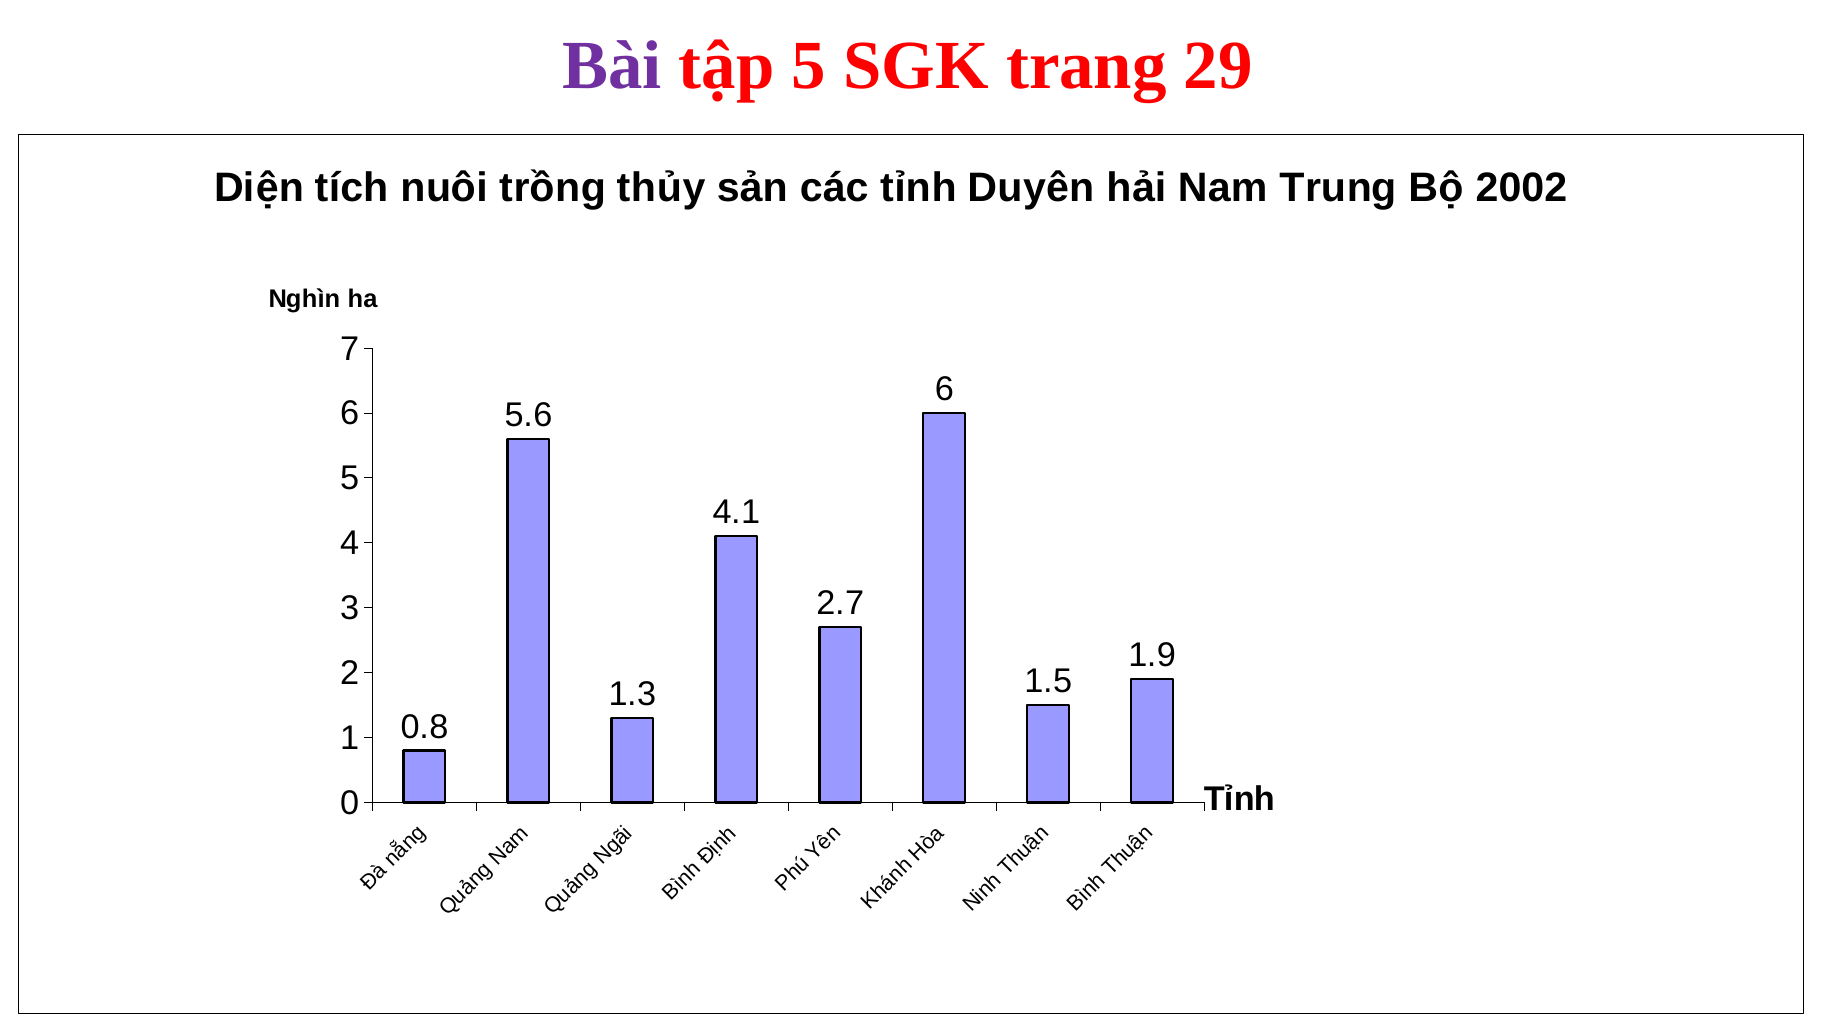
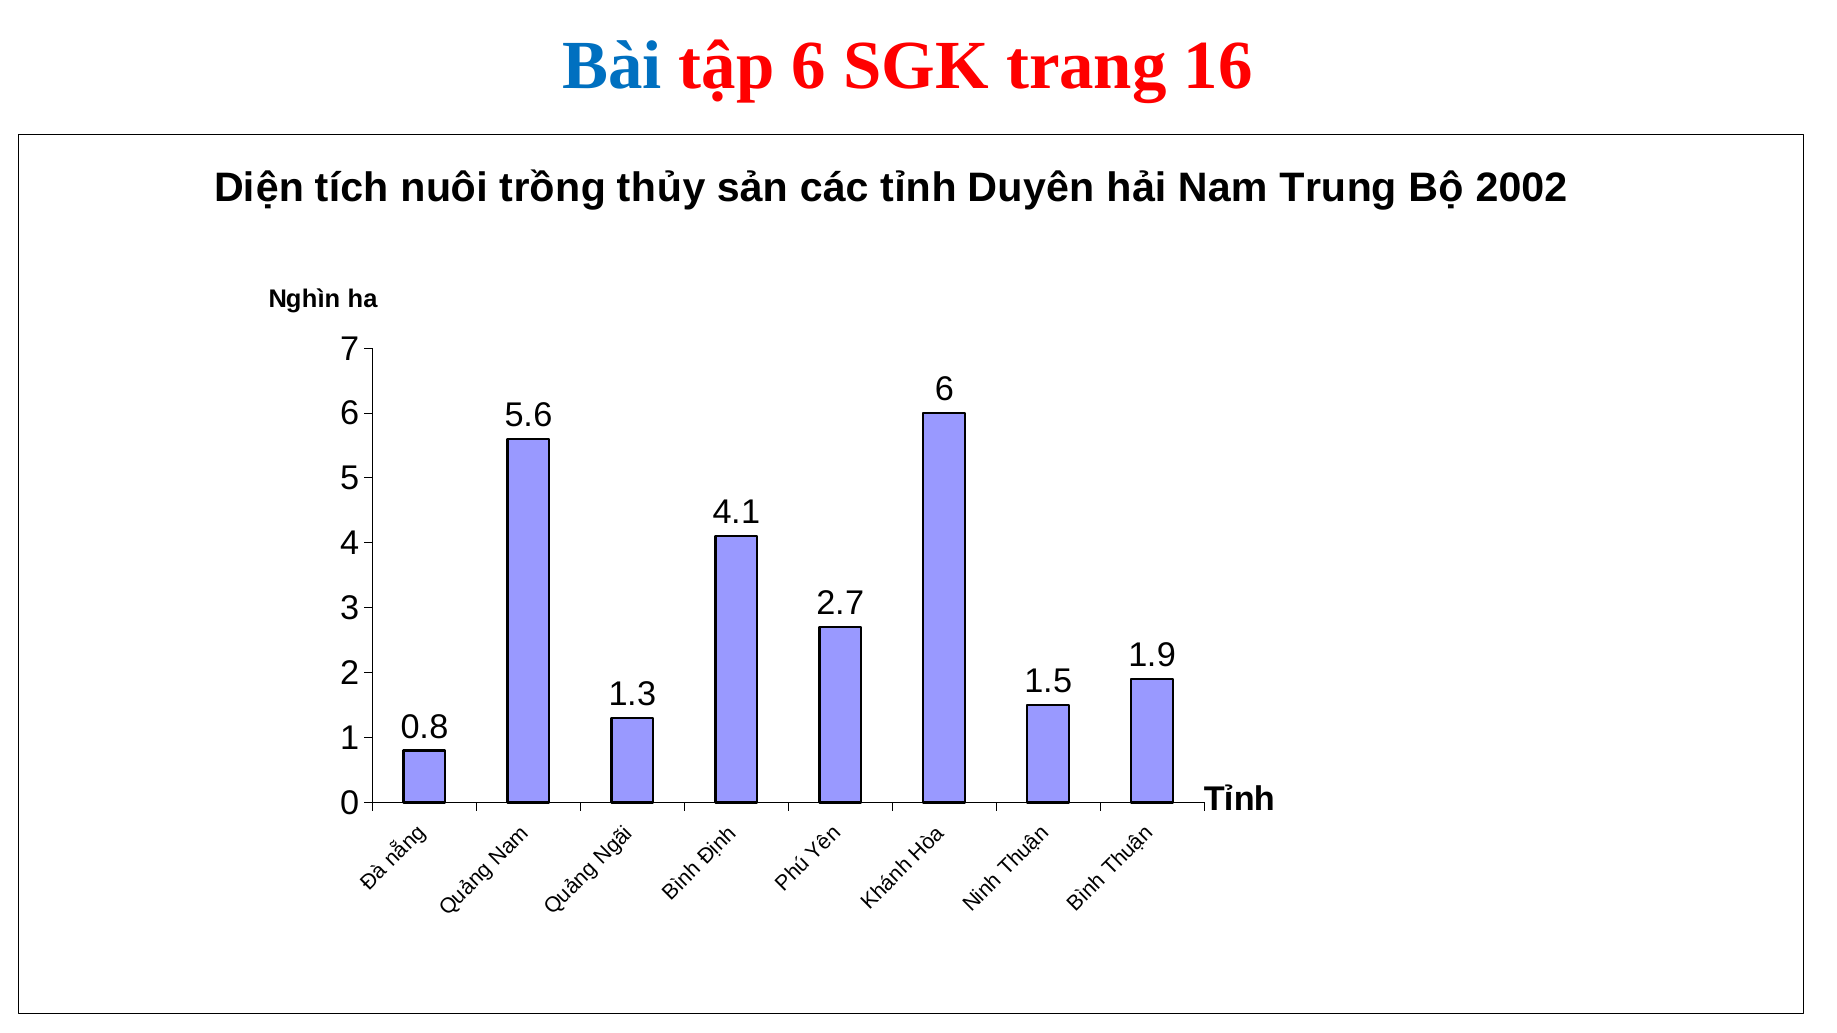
Bài colour: purple -> blue (612, 65)
tập 5: 5 -> 6 (809, 65)
29: 29 -> 16 (1218, 65)
